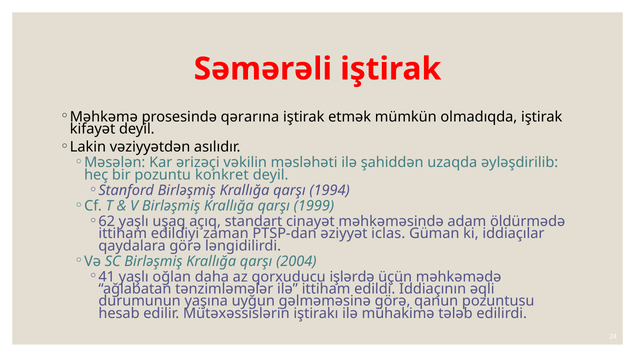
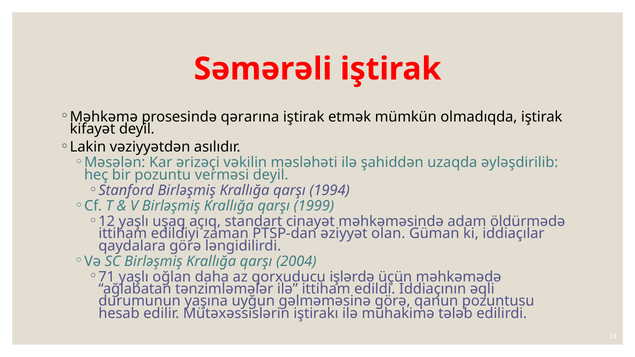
konkret: konkret -> verməsi (222, 175)
62: 62 -> 12 (107, 221)
iclas: iclas -> olan (388, 234)
41: 41 -> 71 (107, 277)
